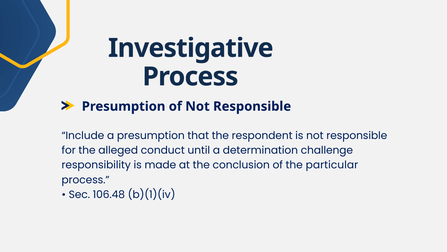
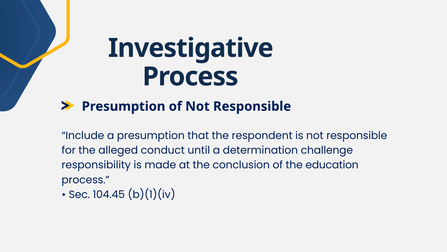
particular: particular -> education (332, 165)
106.48: 106.48 -> 104.45 (109, 194)
